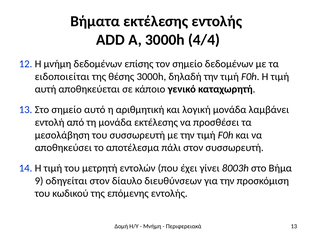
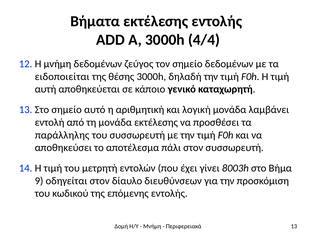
επίσης: επίσης -> ζεύγος (139, 64)
μεσολάβηση: μεσολάβηση -> παράλληλης (62, 135)
